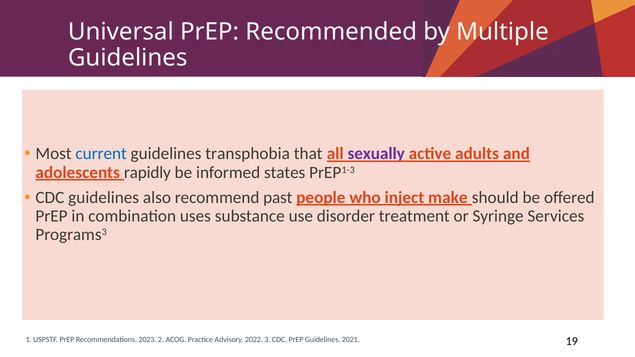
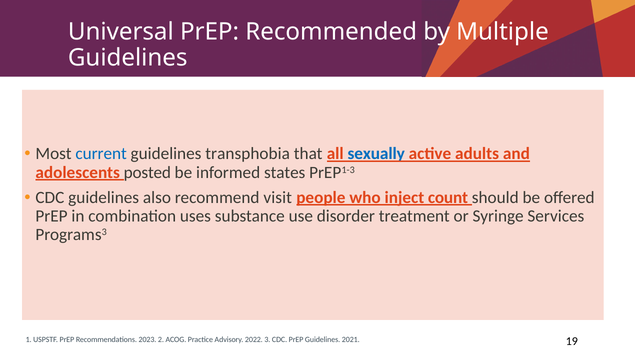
sexually colour: purple -> blue (376, 154)
rapidly: rapidly -> posted (147, 172)
past: past -> visit (278, 198)
make: make -> count (448, 198)
